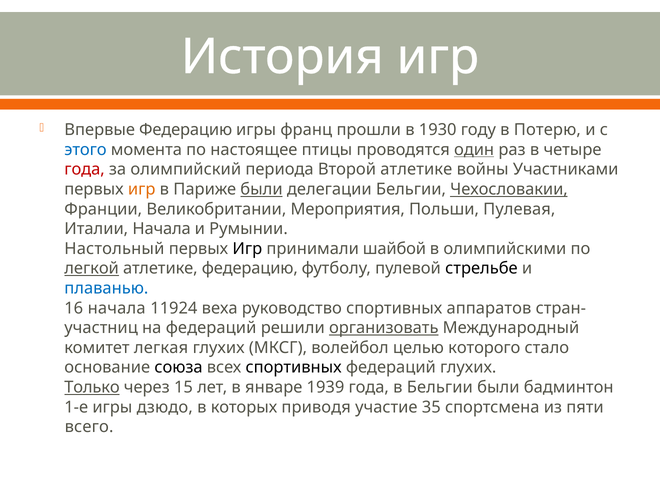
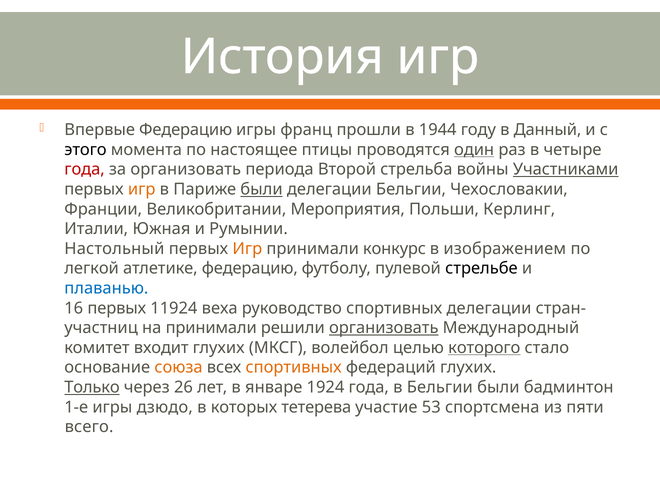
1930: 1930 -> 1944 (438, 130)
Потерю: Потерю -> Данный (547, 130)
этого colour: blue -> black (85, 150)
за олимпийский: олимпийский -> организовать (186, 169)
Второй атлетике: атлетике -> стрельба (416, 169)
Участниками underline: none -> present (566, 169)
Чехословакии underline: present -> none (509, 189)
Пулевая: Пулевая -> Керлинг (519, 209)
Италии Начала: Начала -> Южная (161, 229)
Игр colour: black -> orange (247, 249)
шайбой: шайбой -> конкурс (394, 249)
олимпийскими: олимпийскими -> изображением (505, 249)
легкой underline: present -> none (92, 268)
16 начала: начала -> первых (117, 308)
спортивных аппаратов: аппаратов -> делегации (489, 308)
на федераций: федераций -> принимали (211, 328)
легкая: легкая -> входит (161, 348)
которого underline: none -> present (484, 348)
союза colour: black -> orange (178, 367)
спортивных colour: black -> orange (294, 367)
15: 15 -> 26 (183, 387)
1939: 1939 -> 1924 (325, 387)
приводя: приводя -> тетерева (316, 407)
35: 35 -> 53 (431, 407)
